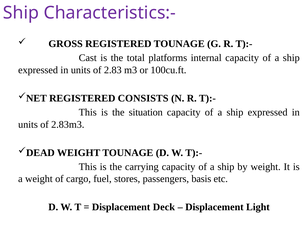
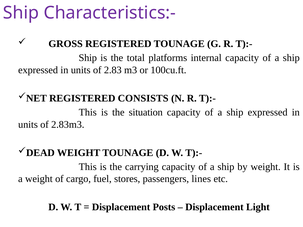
Cast: Cast -> Ship (88, 58)
basis: basis -> lines (201, 179)
Deck: Deck -> Posts (164, 207)
